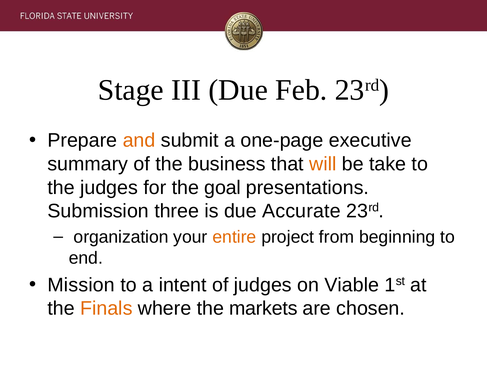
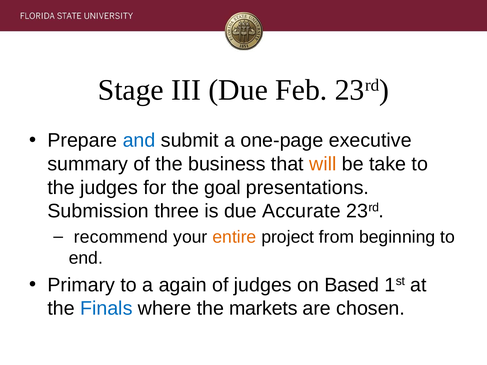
and colour: orange -> blue (139, 141)
organization: organization -> recommend (121, 237)
Mission: Mission -> Primary (81, 285)
intent: intent -> again (183, 285)
Viable: Viable -> Based (352, 285)
Finals colour: orange -> blue (106, 309)
